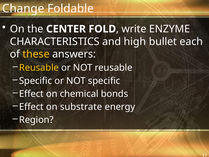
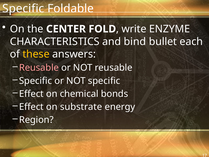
Change: Change -> Specific (23, 9)
high: high -> bind (135, 41)
Reusable colour: yellow -> pink (39, 68)
